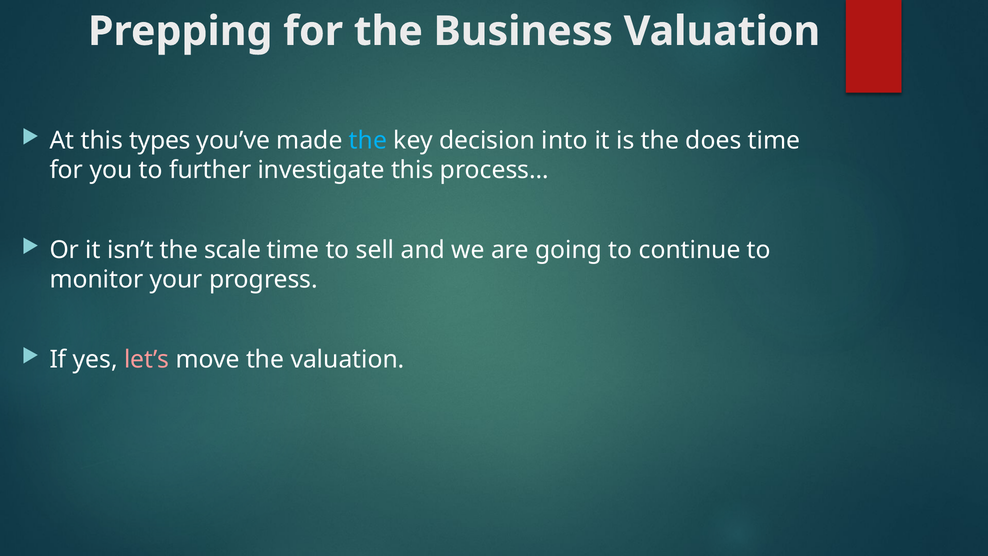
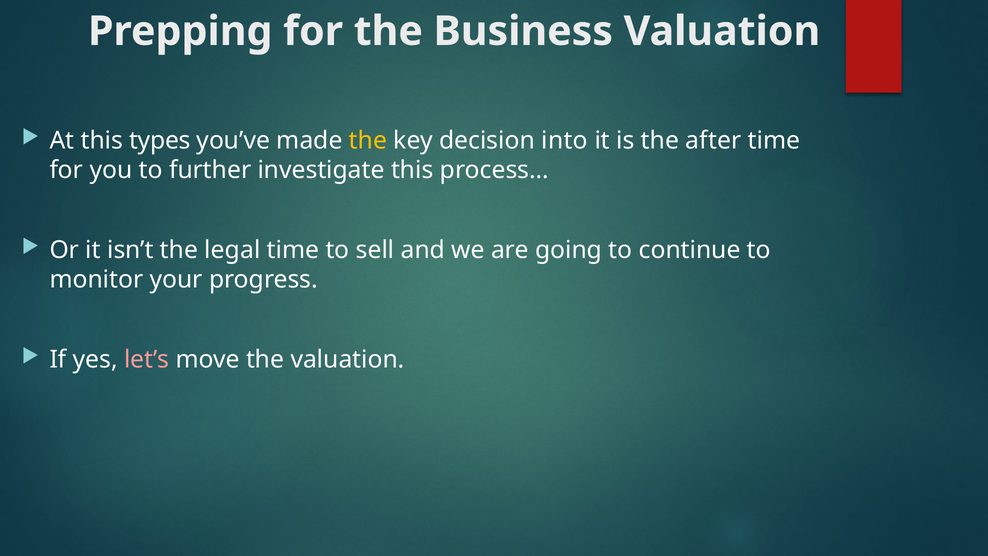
the colour: light blue -> yellow (368, 140)
does: does -> after (713, 140)
scale: scale -> legal (232, 250)
